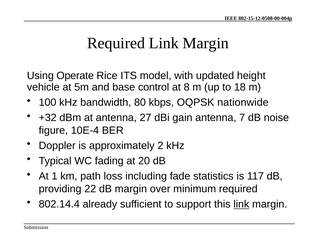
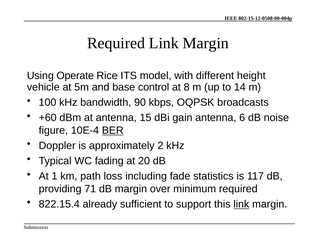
updated: updated -> different (215, 76)
18: 18 -> 14 (240, 87)
80: 80 -> 90 (140, 102)
nationwide: nationwide -> broadcasts (243, 102)
+32: +32 -> +60 (48, 118)
27: 27 -> 15 (146, 118)
7: 7 -> 6 (242, 118)
BER underline: none -> present (113, 130)
22: 22 -> 71 (90, 189)
802.14.4: 802.14.4 -> 822.15.4 (59, 204)
